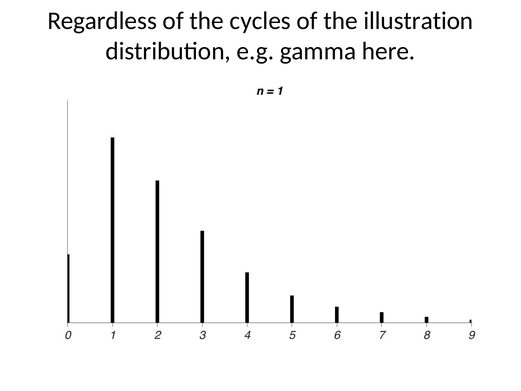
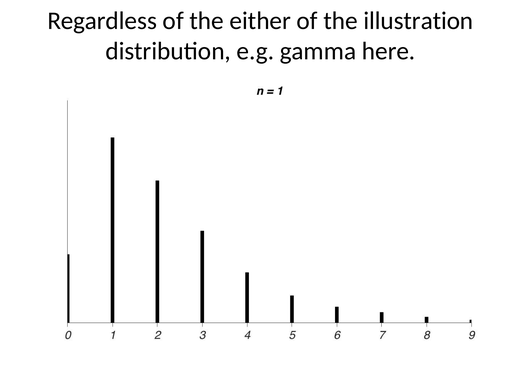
cycles: cycles -> either (260, 21)
